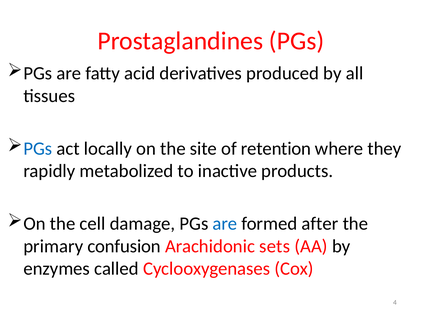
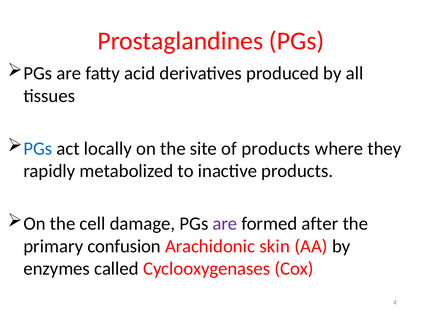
of retention: retention -> products (276, 148)
are colour: blue -> purple (225, 223)
sets: sets -> skin (275, 246)
